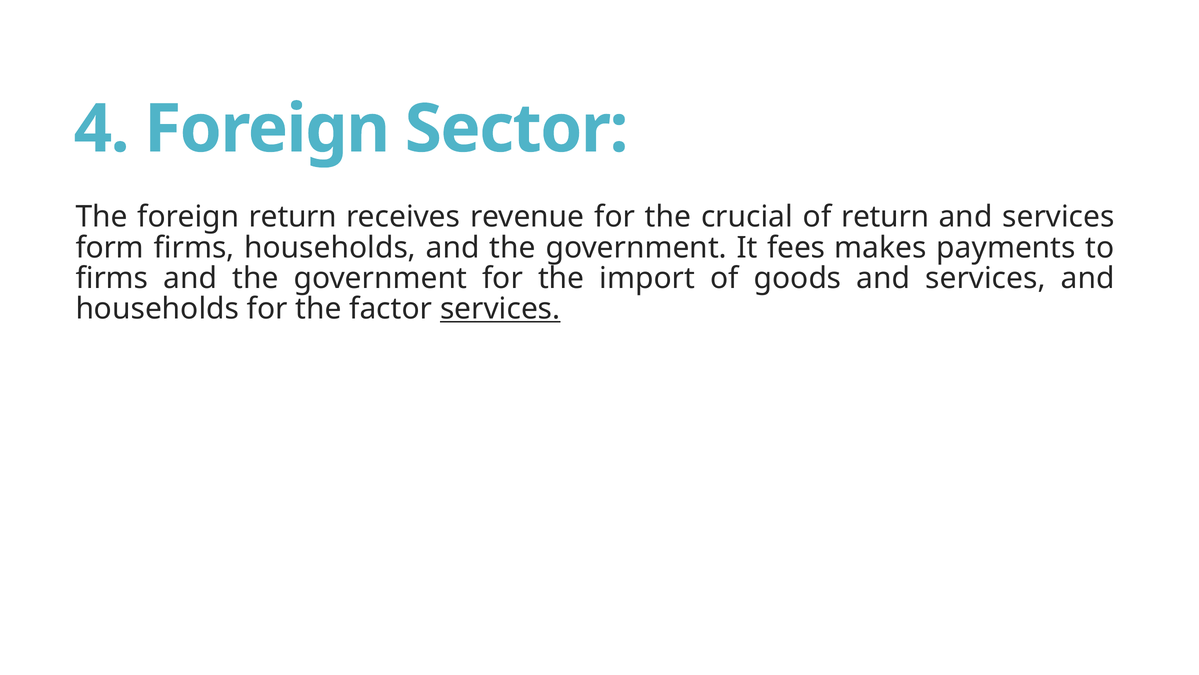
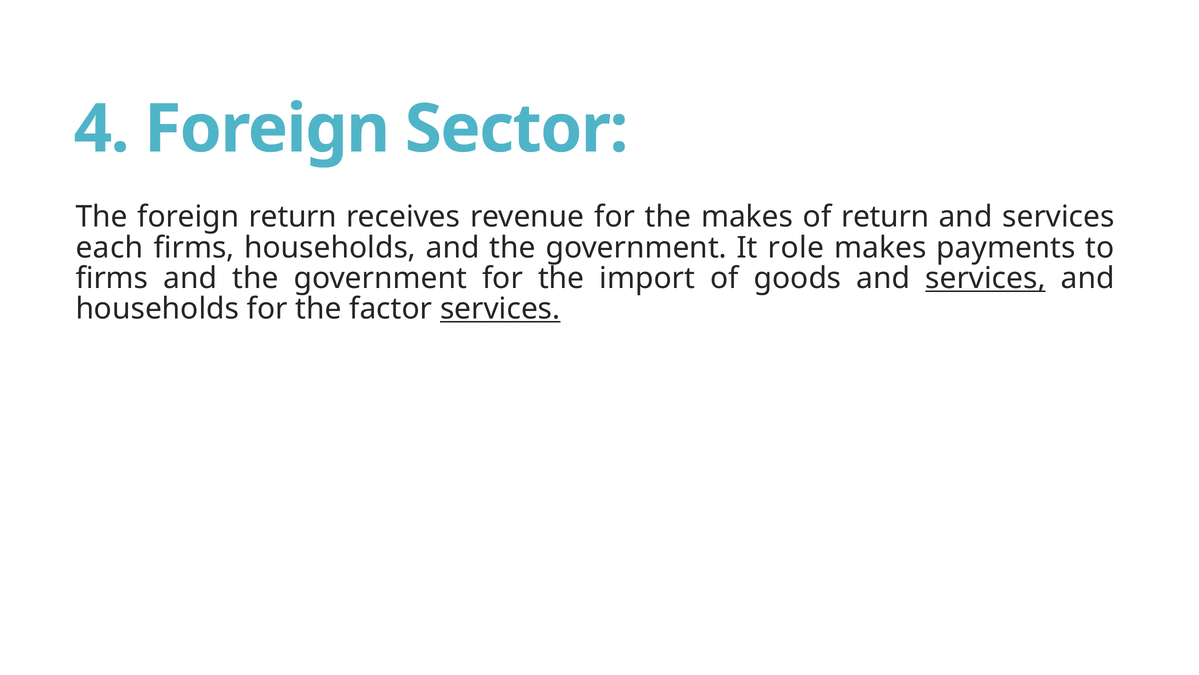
the crucial: crucial -> makes (747, 217)
form: form -> each (109, 247)
fees: fees -> role (796, 247)
services underline: none -> present (985, 278)
